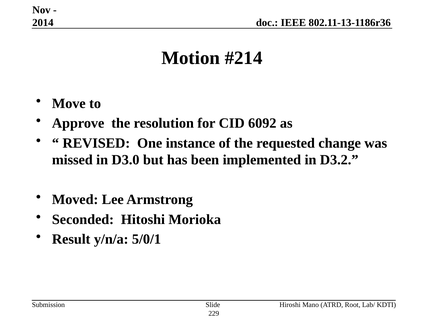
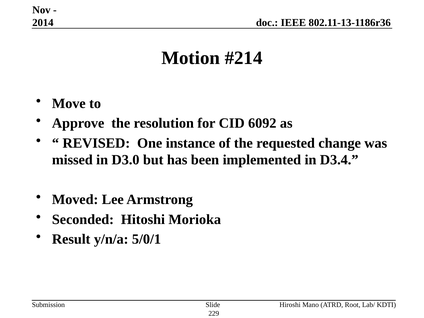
D3.2: D3.2 -> D3.4 (339, 160)
